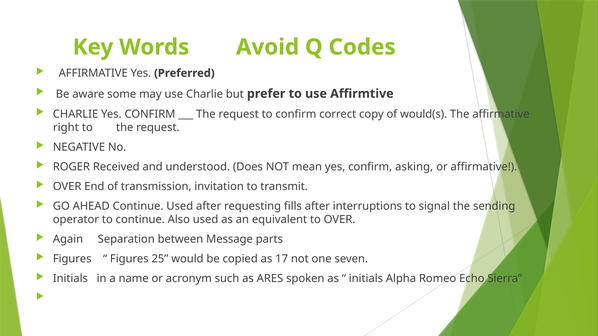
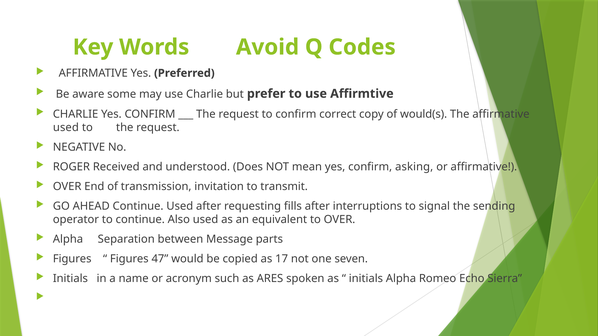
right: right -> used (66, 128)
Again: Again -> Alpha (68, 239)
25: 25 -> 47 (160, 259)
